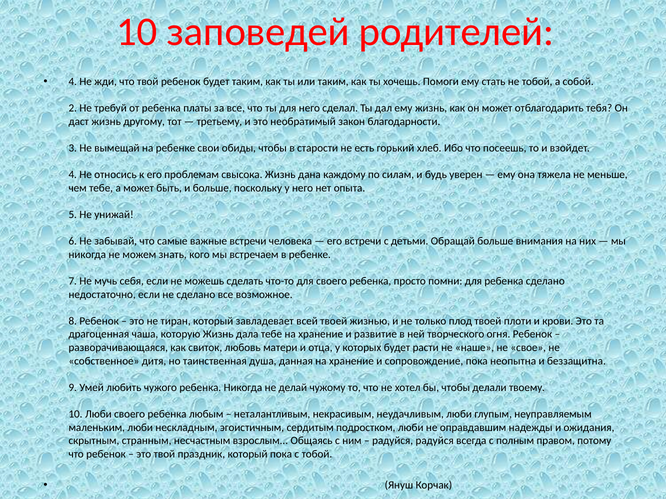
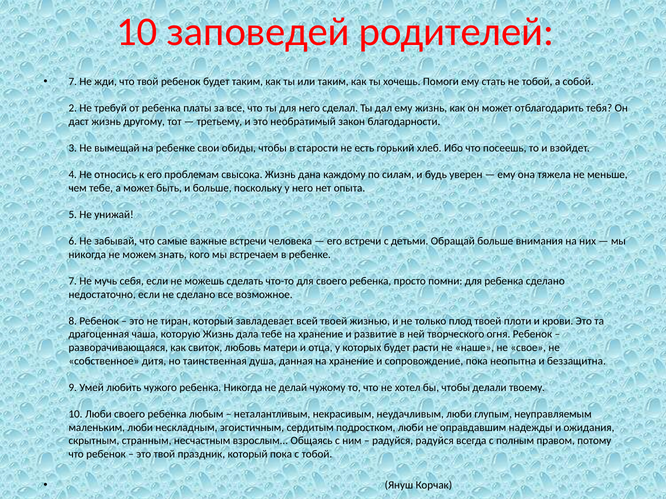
4: 4 -> 7 (73, 82)
